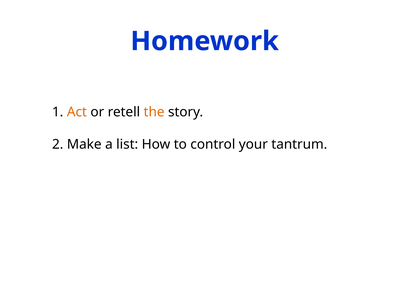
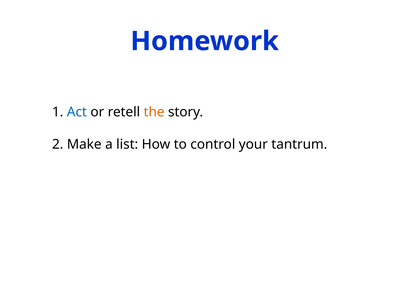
Act colour: orange -> blue (77, 112)
